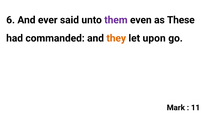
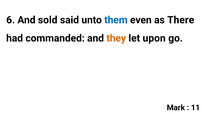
ever: ever -> sold (48, 20)
them colour: purple -> blue (116, 20)
These: These -> There (181, 20)
